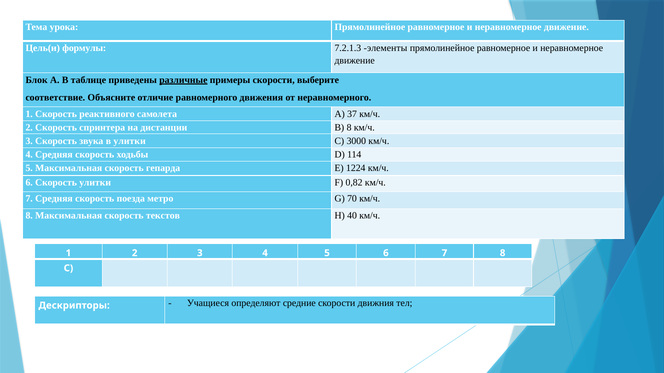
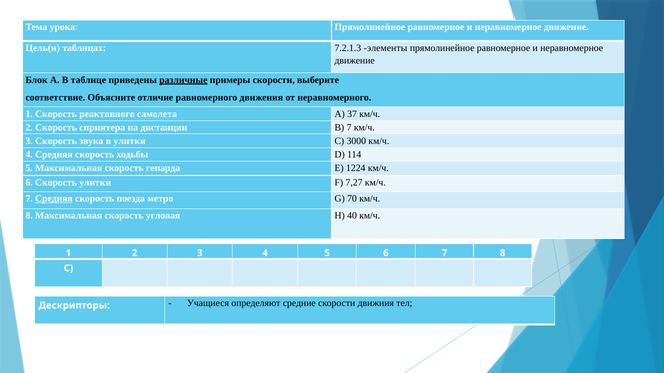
формулы: формулы -> таблицах (84, 48)
В 8: 8 -> 7 (349, 128)
0,82: 0,82 -> 7,27 (354, 183)
Средняя underline: none -> present (54, 199)
текстов: текстов -> угловая (163, 216)
